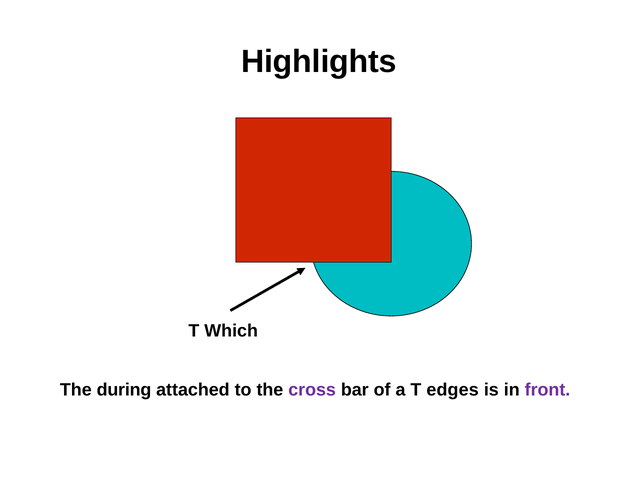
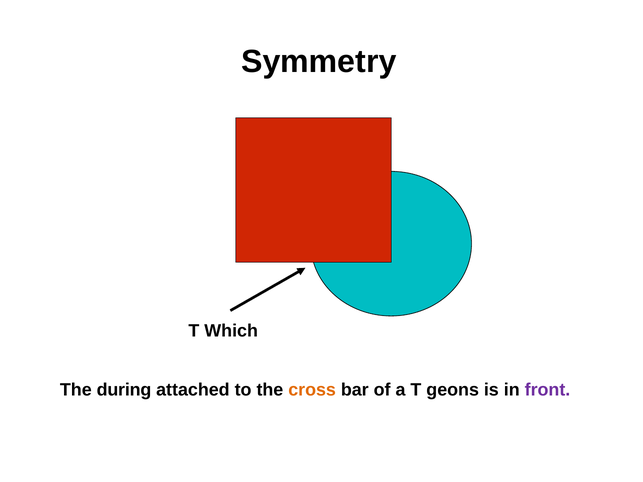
Highlights: Highlights -> Symmetry (319, 62)
cross colour: purple -> orange (312, 390)
edges: edges -> geons (453, 390)
